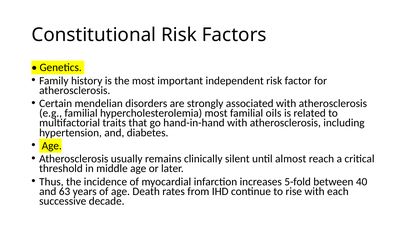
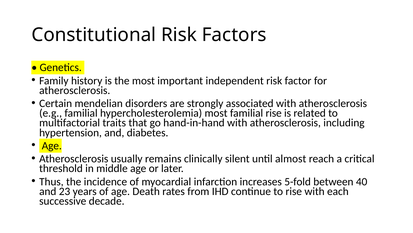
familial oils: oils -> rise (274, 113)
63: 63 -> 23 (65, 191)
